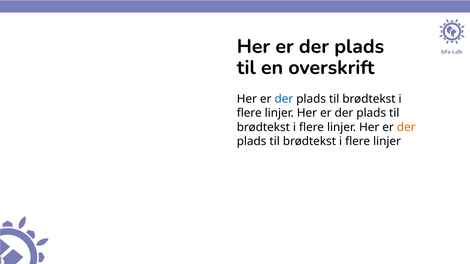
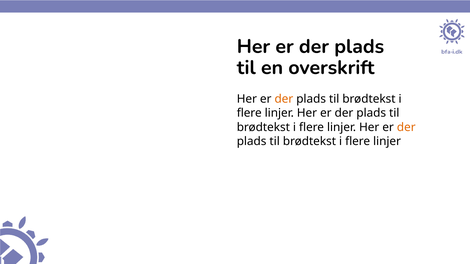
der colour: blue -> orange (284, 99)
